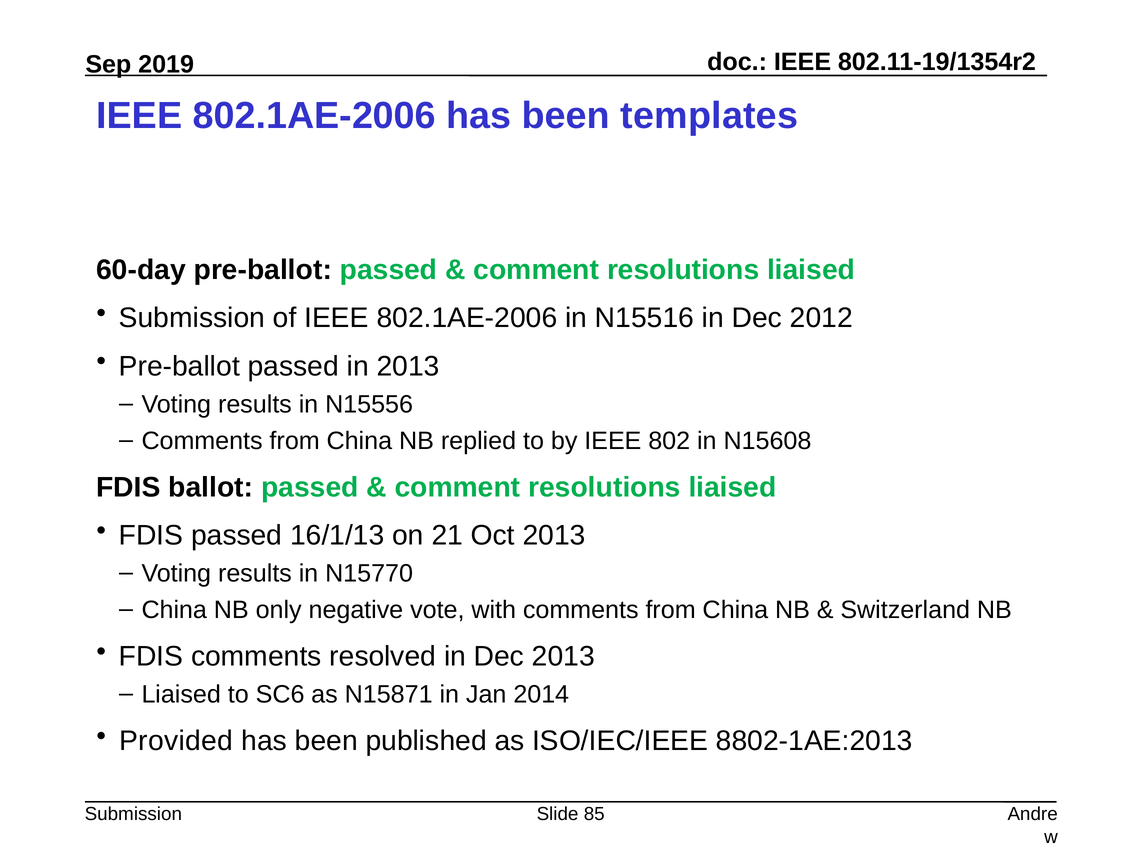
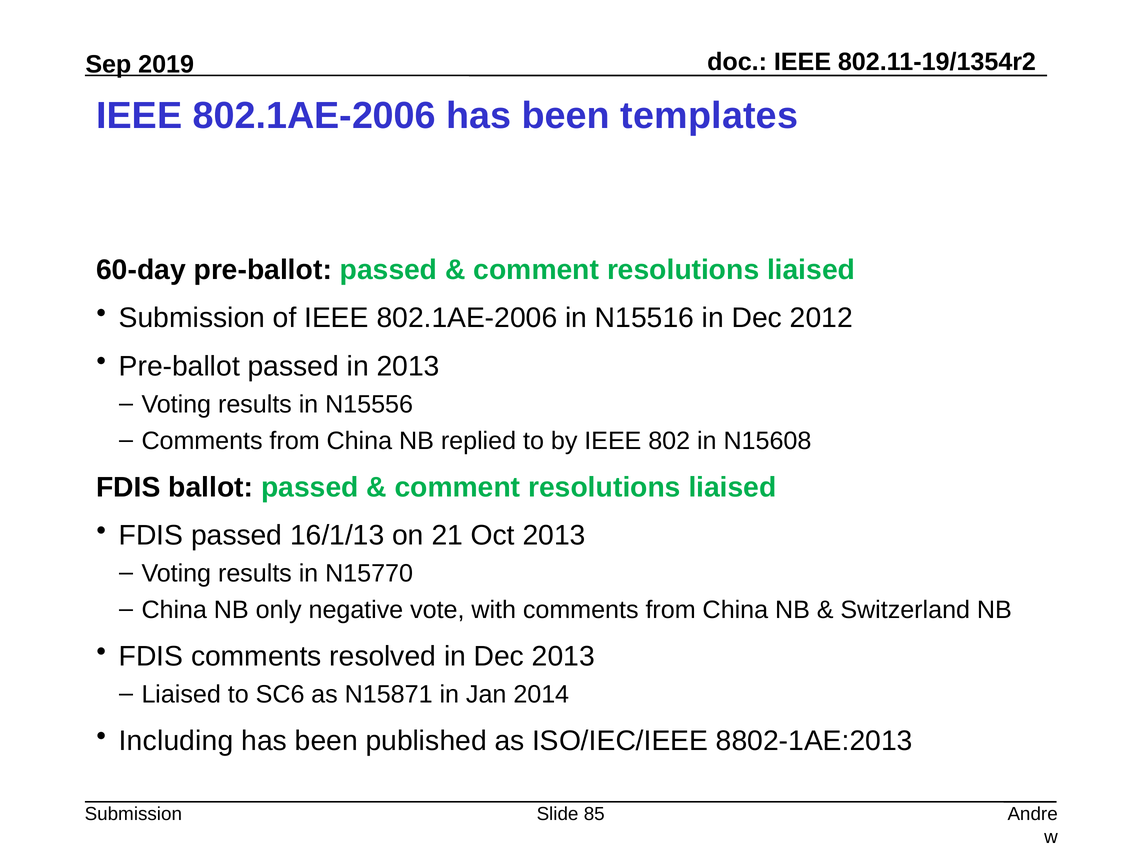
Provided: Provided -> Including (176, 741)
